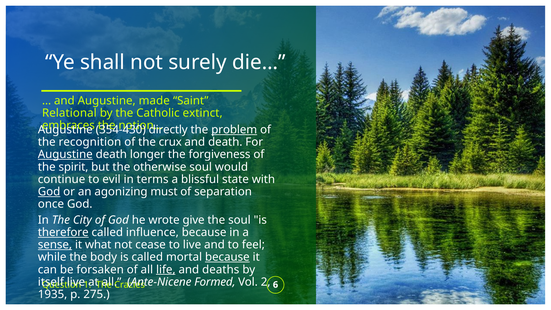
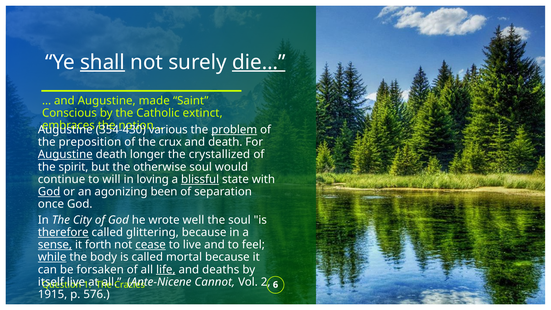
shall underline: none -> present (102, 62)
die… underline: none -> present (259, 62)
Relational: Relational -> Conscious (69, 113)
directly: directly -> various (168, 130)
recognition: recognition -> preposition (90, 142)
forgiveness: forgiveness -> crystallized (219, 154)
evil: evil -> will (111, 179)
terms: terms -> loving (153, 179)
blissful underline: none -> present (200, 179)
must: must -> been (164, 192)
give: give -> well (193, 220)
influence: influence -> glittering (152, 232)
what: what -> forth (98, 245)
cease underline: none -> present (151, 245)
while underline: none -> present (52, 257)
because underline: present -> none (227, 257)
Formed: Formed -> Cannot (215, 282)
1935: 1935 -> 1915 (53, 294)
275: 275 -> 576 (97, 294)
